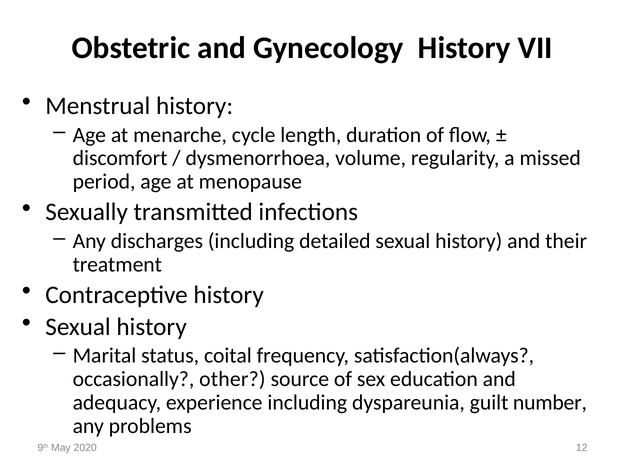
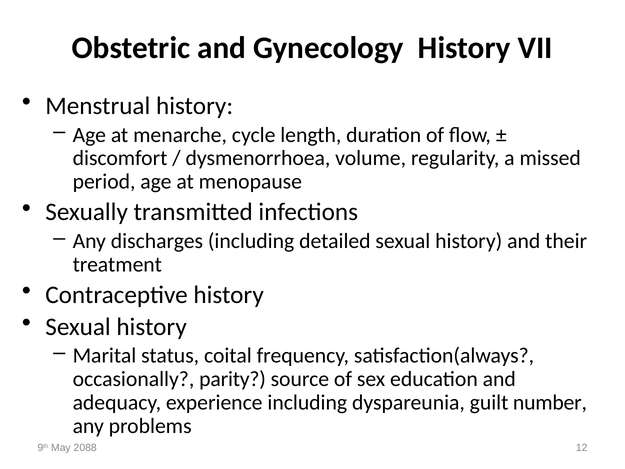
other: other -> parity (233, 379)
2020: 2020 -> 2088 (85, 448)
